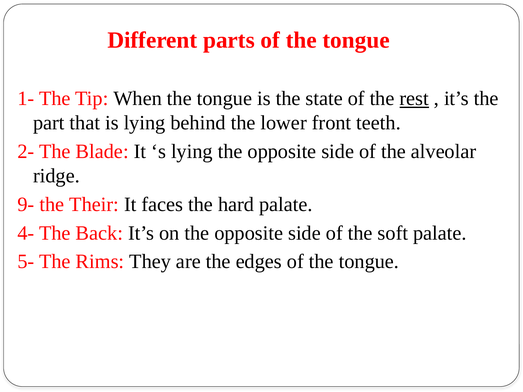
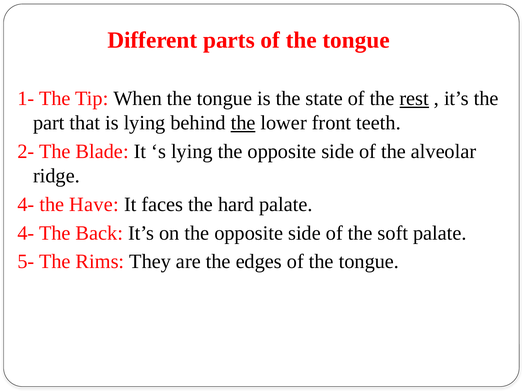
the underline: none -> present (243, 123)
9-: 9- -> 4- (26, 205)
Their: Their -> Have (94, 205)
